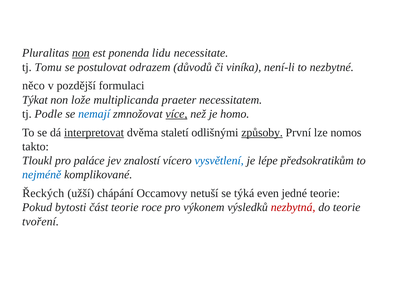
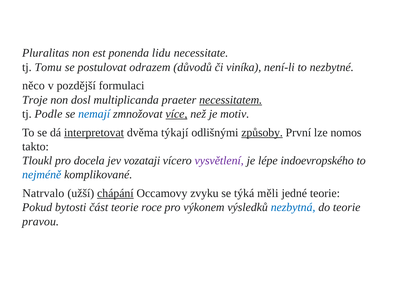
non underline: present -> none (81, 53)
Týkat: Týkat -> Troje (35, 100)
lože: lože -> dosl (81, 100)
necessitatem underline: none -> present (231, 100)
homo: homo -> motiv (235, 114)
staletí: staletí -> týkají (175, 133)
paláce: paláce -> docela (89, 161)
znalostí: znalostí -> vozataji (142, 161)
vysvětlení colour: blue -> purple (219, 161)
předsokratikům: předsokratikům -> indoevropského (317, 161)
Řeckých: Řeckých -> Natrvalo (43, 193)
chápání underline: none -> present (115, 193)
netuší: netuší -> zvyku (204, 193)
even: even -> měli (268, 193)
nezbytná colour: red -> blue (293, 208)
tvoření: tvoření -> pravou (41, 222)
